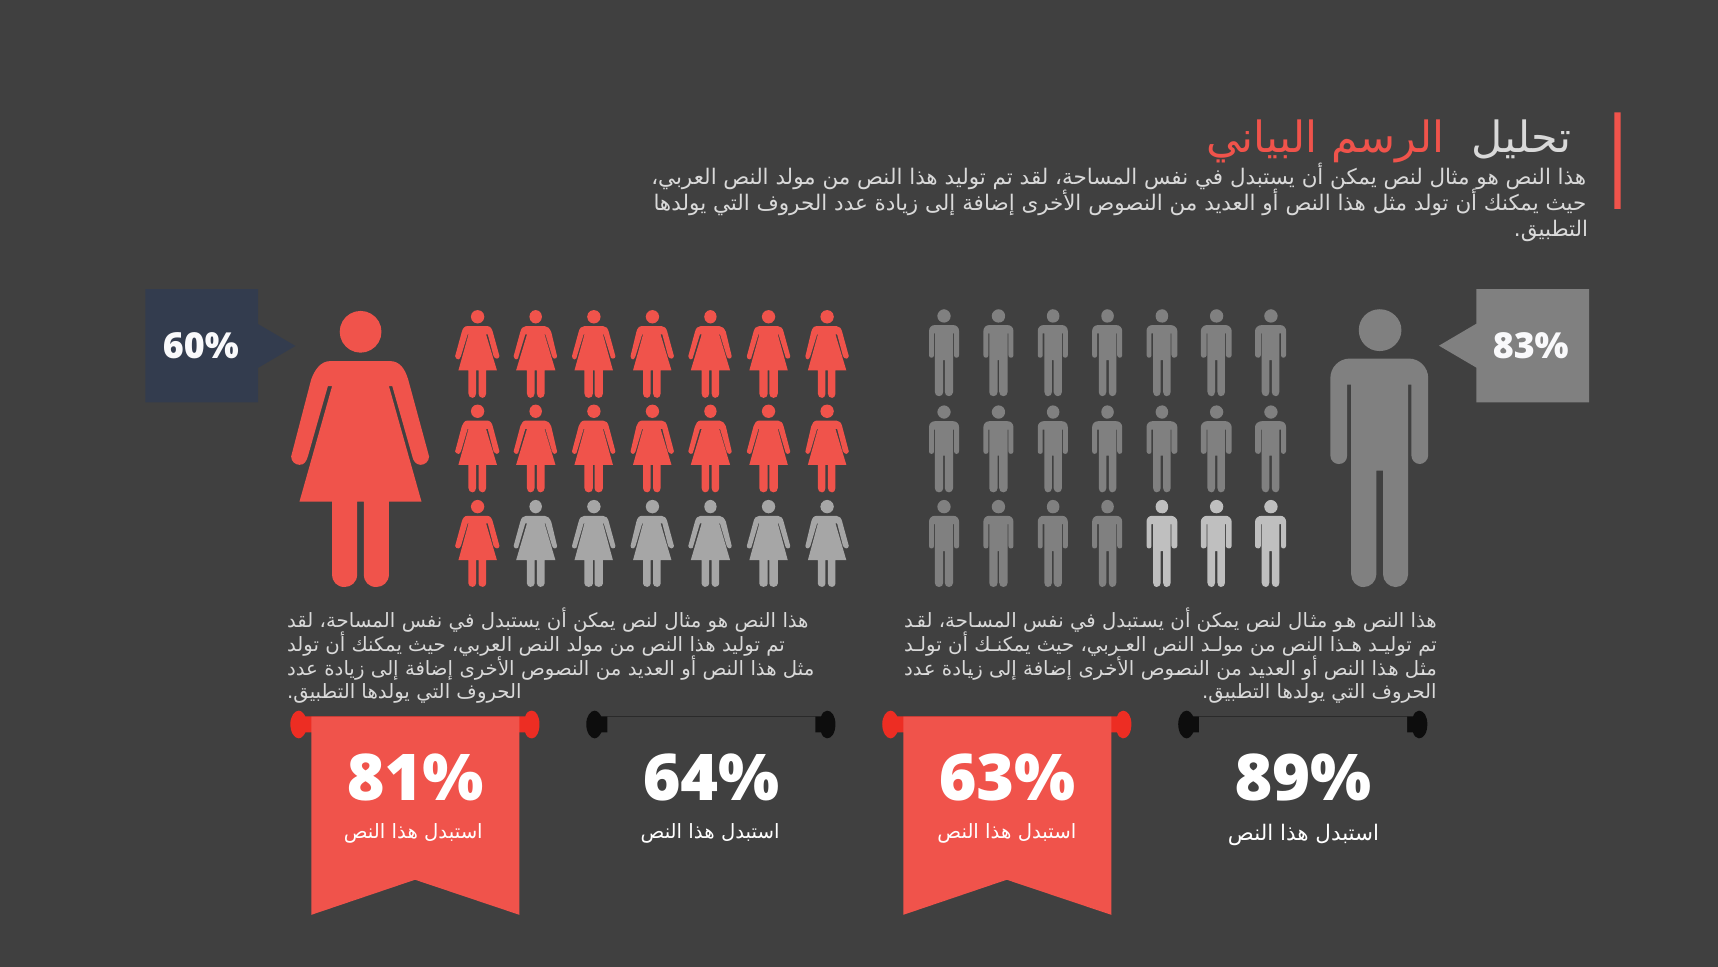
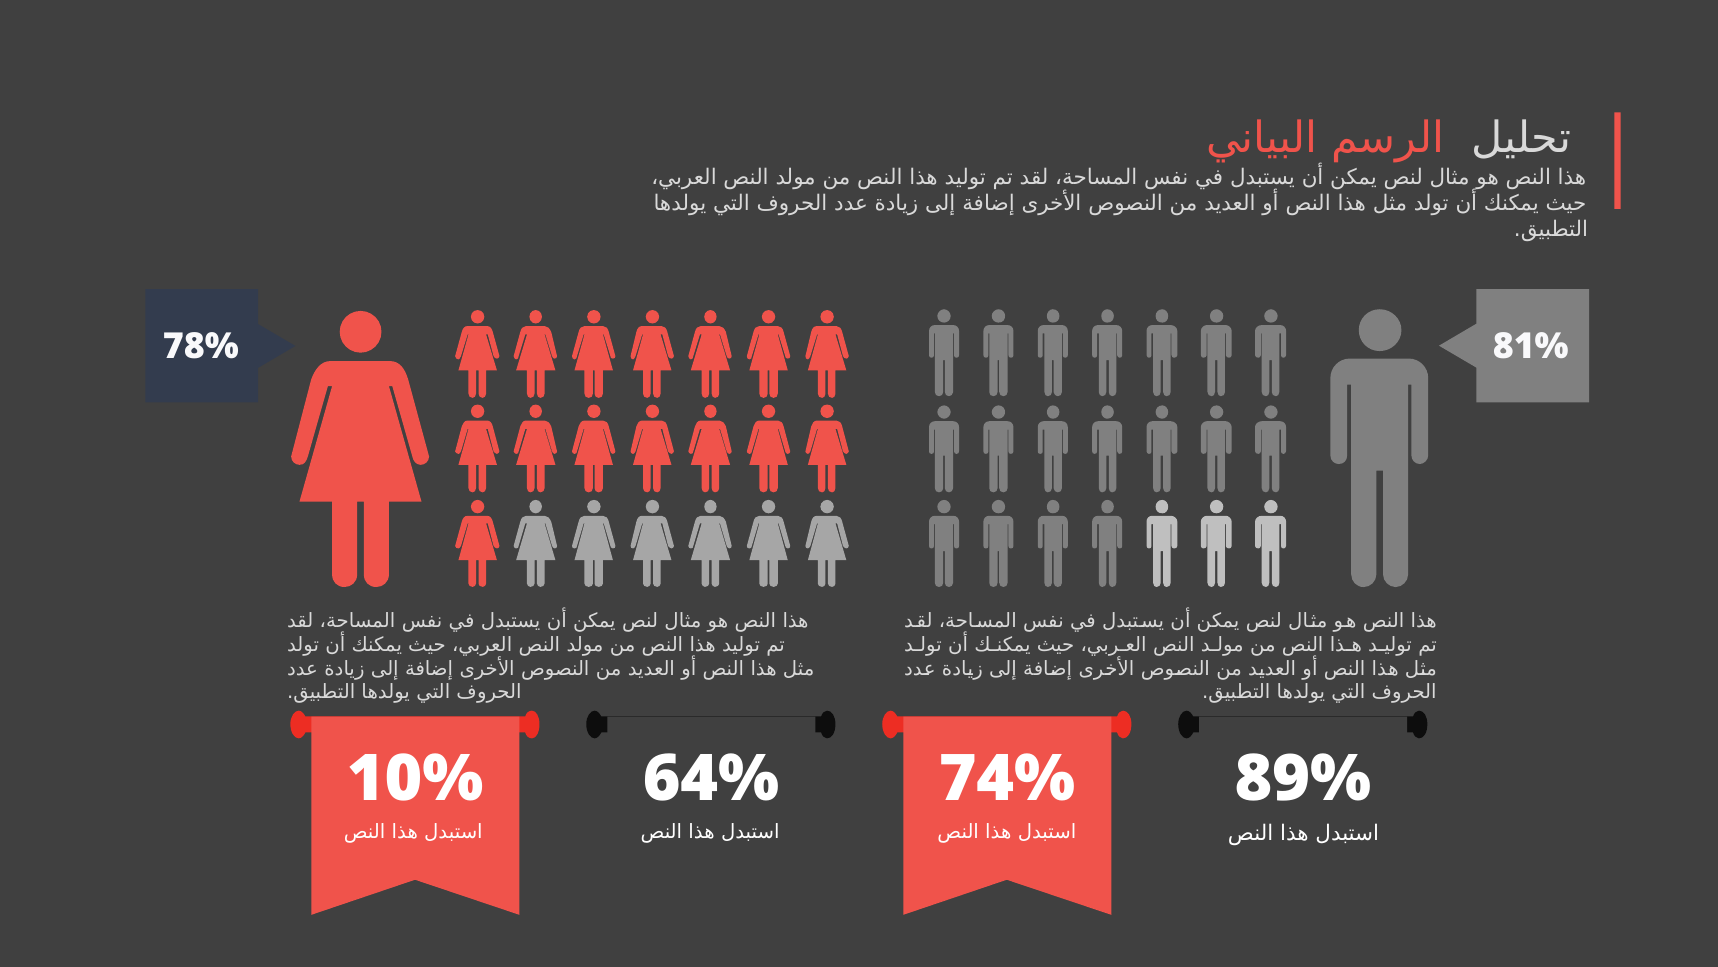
60%: 60% -> 78% (201, 346)
83%: 83% -> 81% (1531, 346)
81%: 81% -> 10% (415, 779)
63%: 63% -> 74% (1007, 779)
